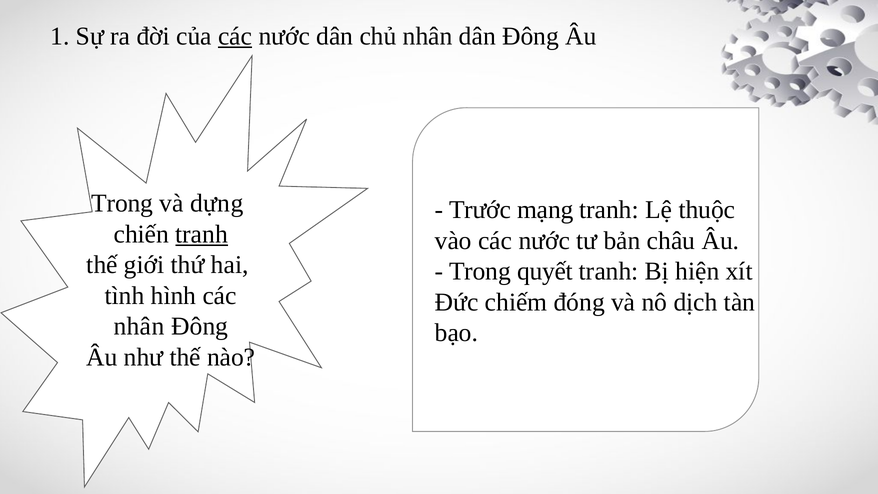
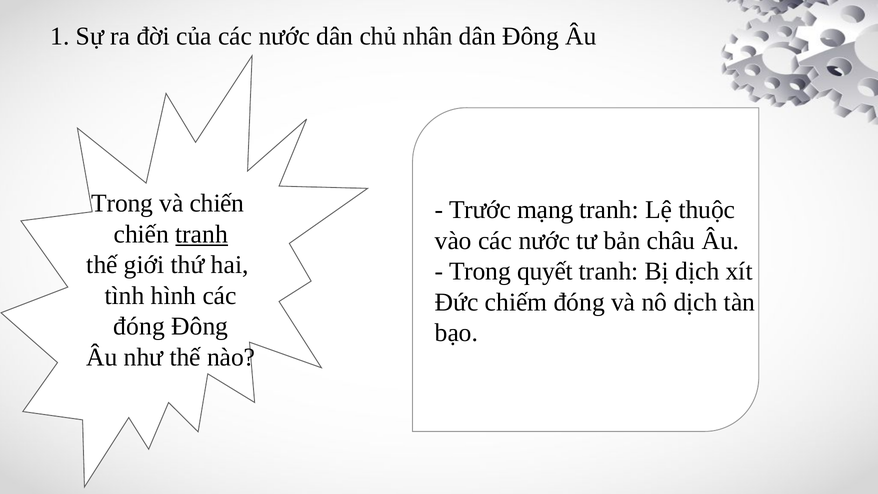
các underline: present -> none (235, 36)
và dựng: dựng -> chiến (217, 203)
Bị hiện: hiện -> dịch (697, 271)
nhân: nhân -> đóng (139, 326)
